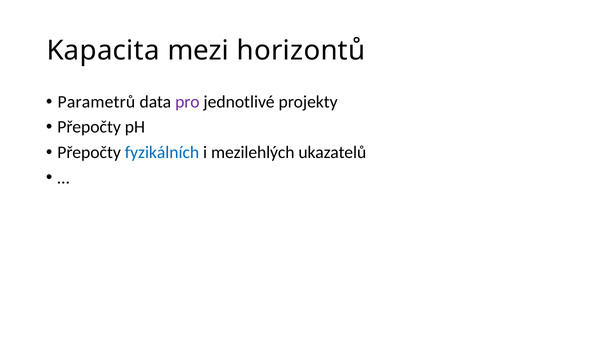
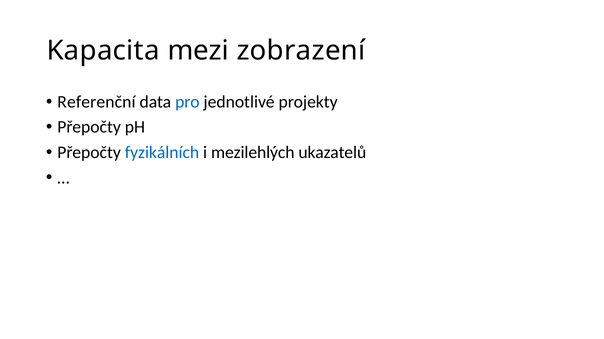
horizontů: horizontů -> zobrazení (301, 51)
Parametrů: Parametrů -> Referenční (96, 102)
pro colour: purple -> blue (187, 102)
